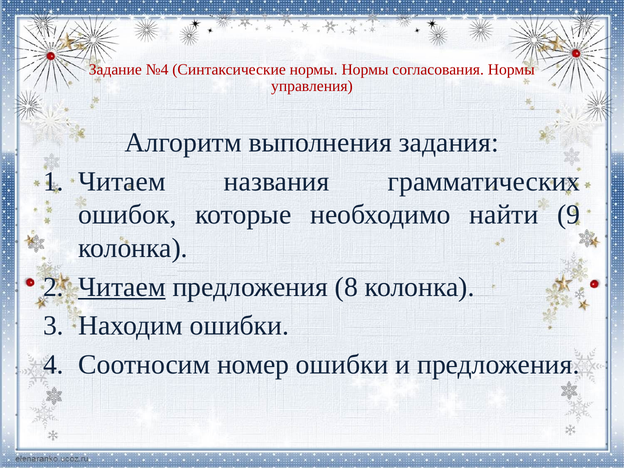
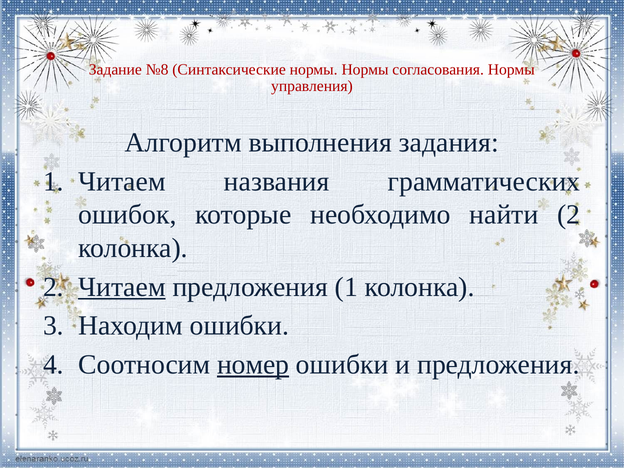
№4: №4 -> №8 (157, 69)
найти 9: 9 -> 2 (569, 215)
предложения 8: 8 -> 1 (346, 287)
номер underline: none -> present (253, 365)
